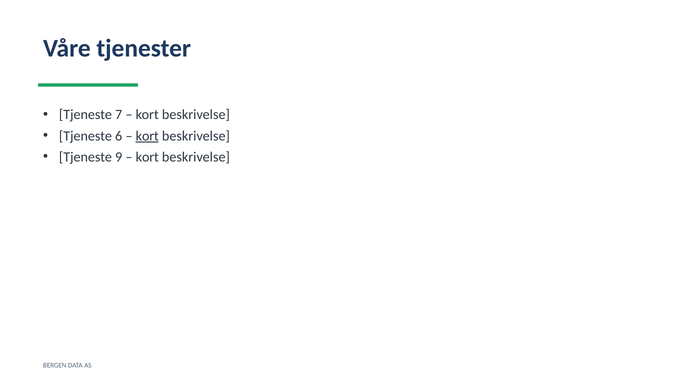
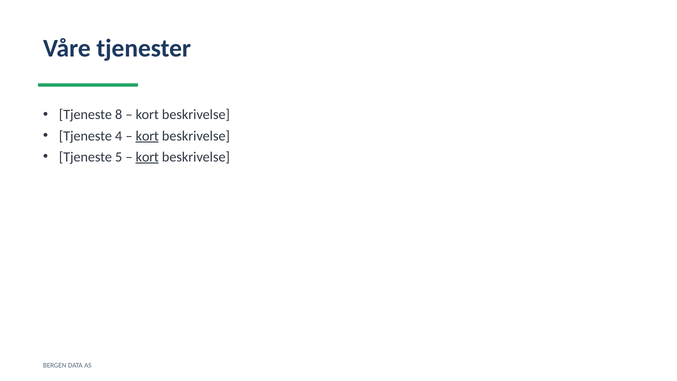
7: 7 -> 8 (119, 115)
6: 6 -> 4 (119, 136)
9: 9 -> 5 (119, 157)
kort underline: none -> present (147, 157)
